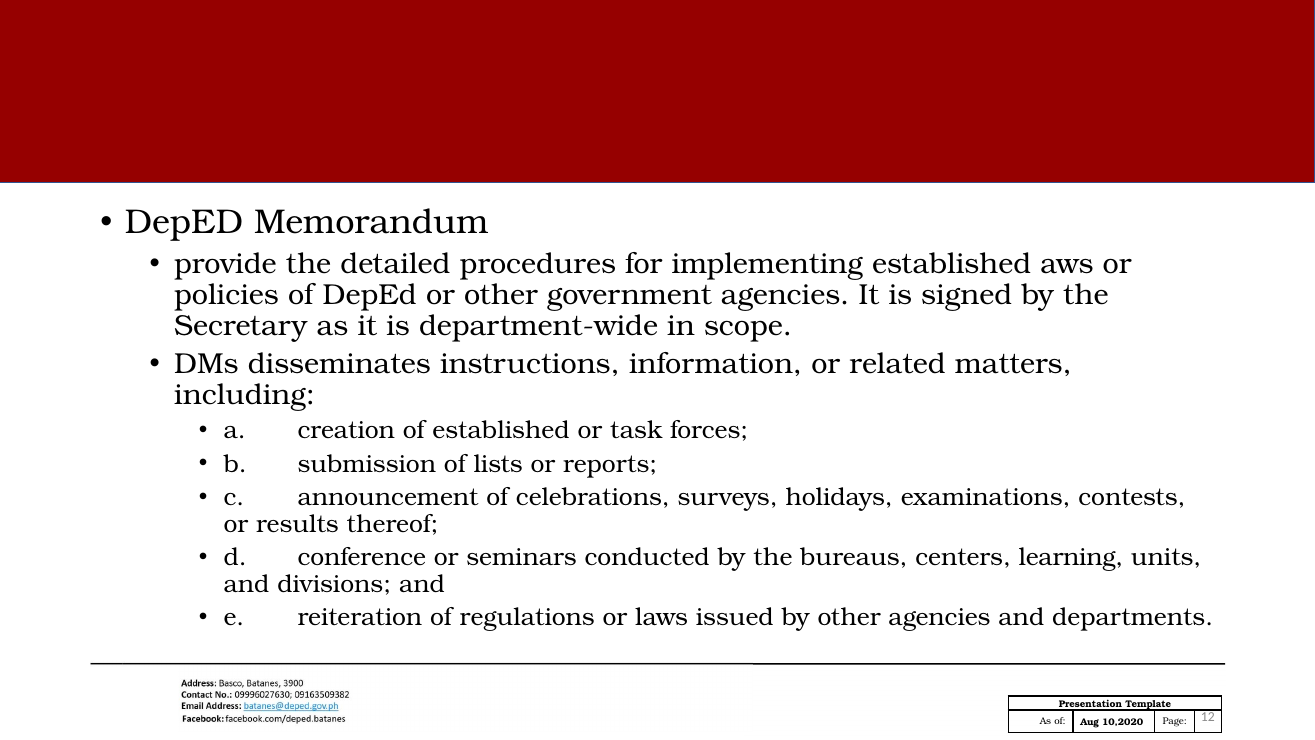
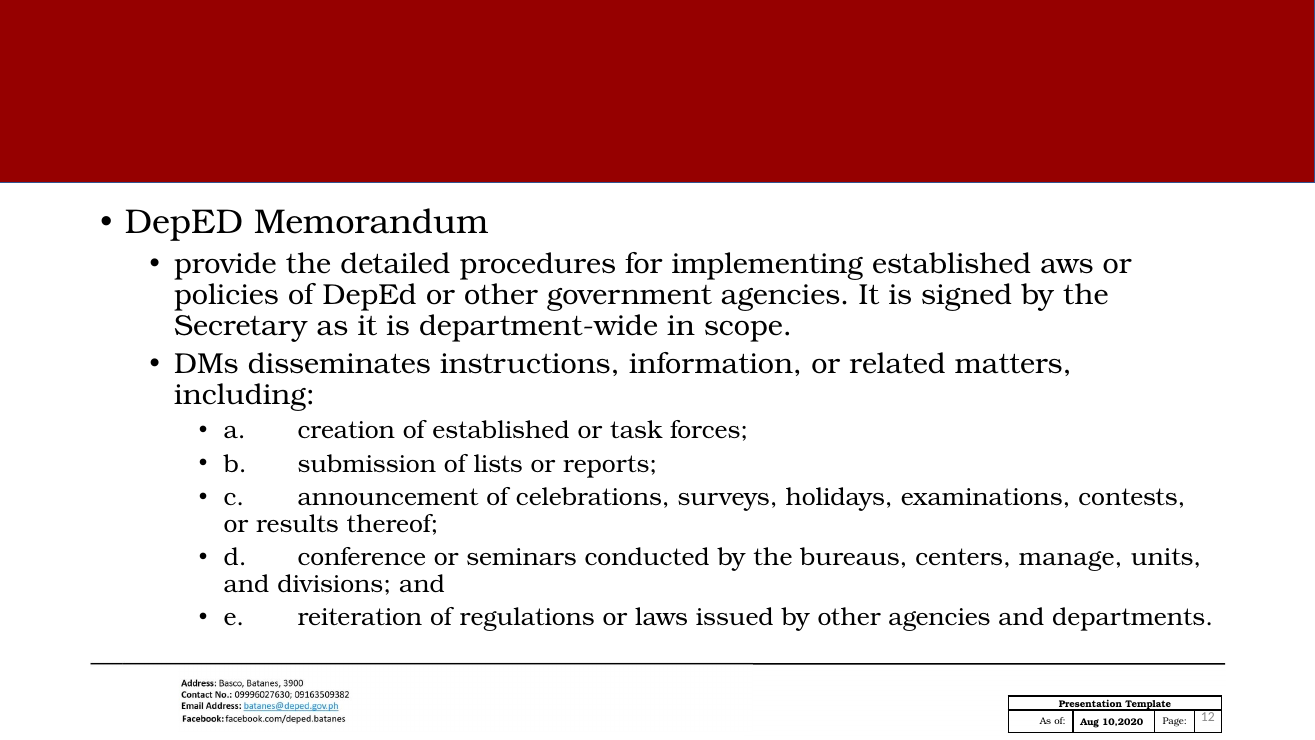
learning: learning -> manage (1071, 557)
